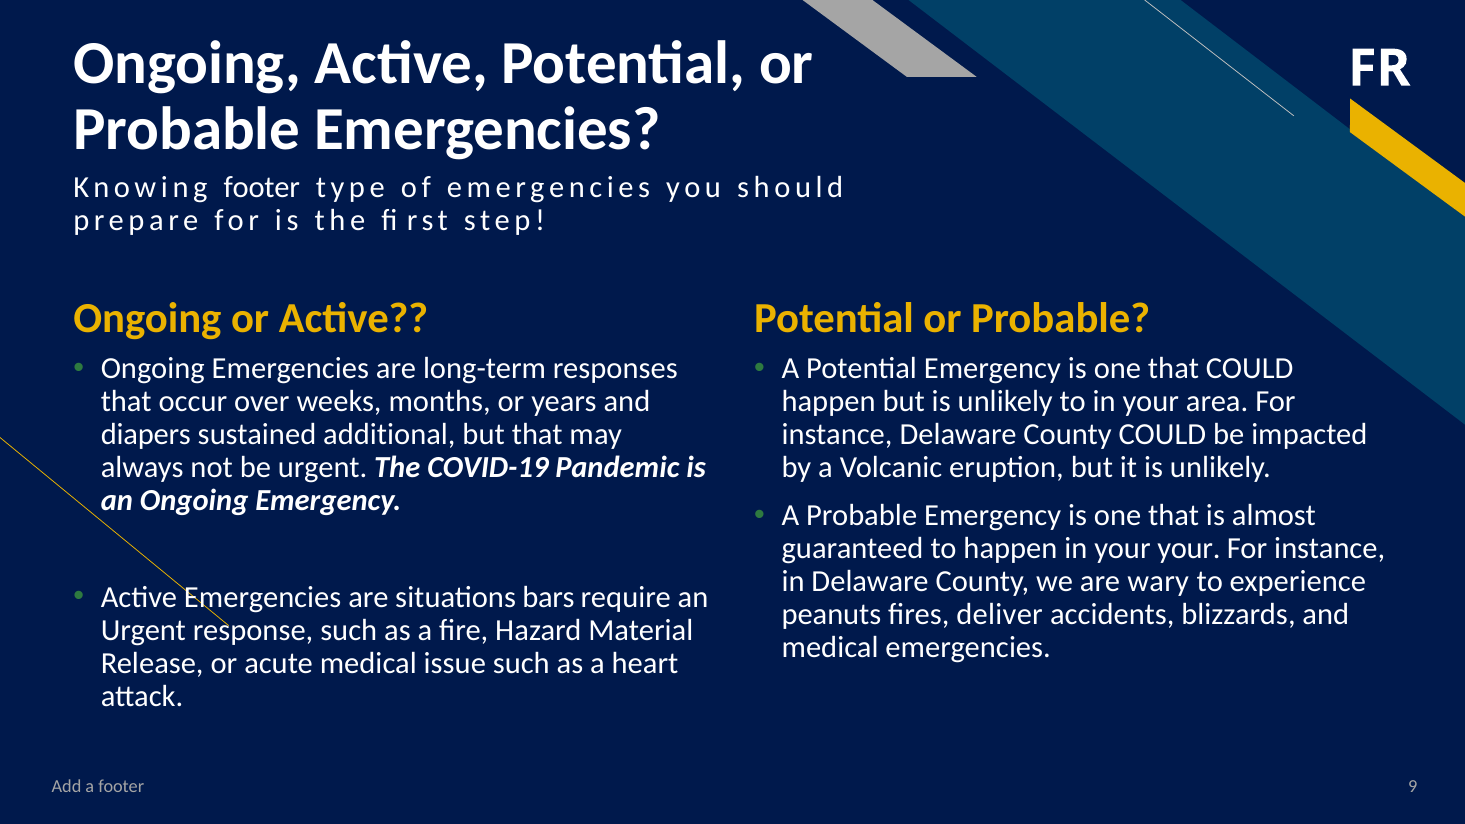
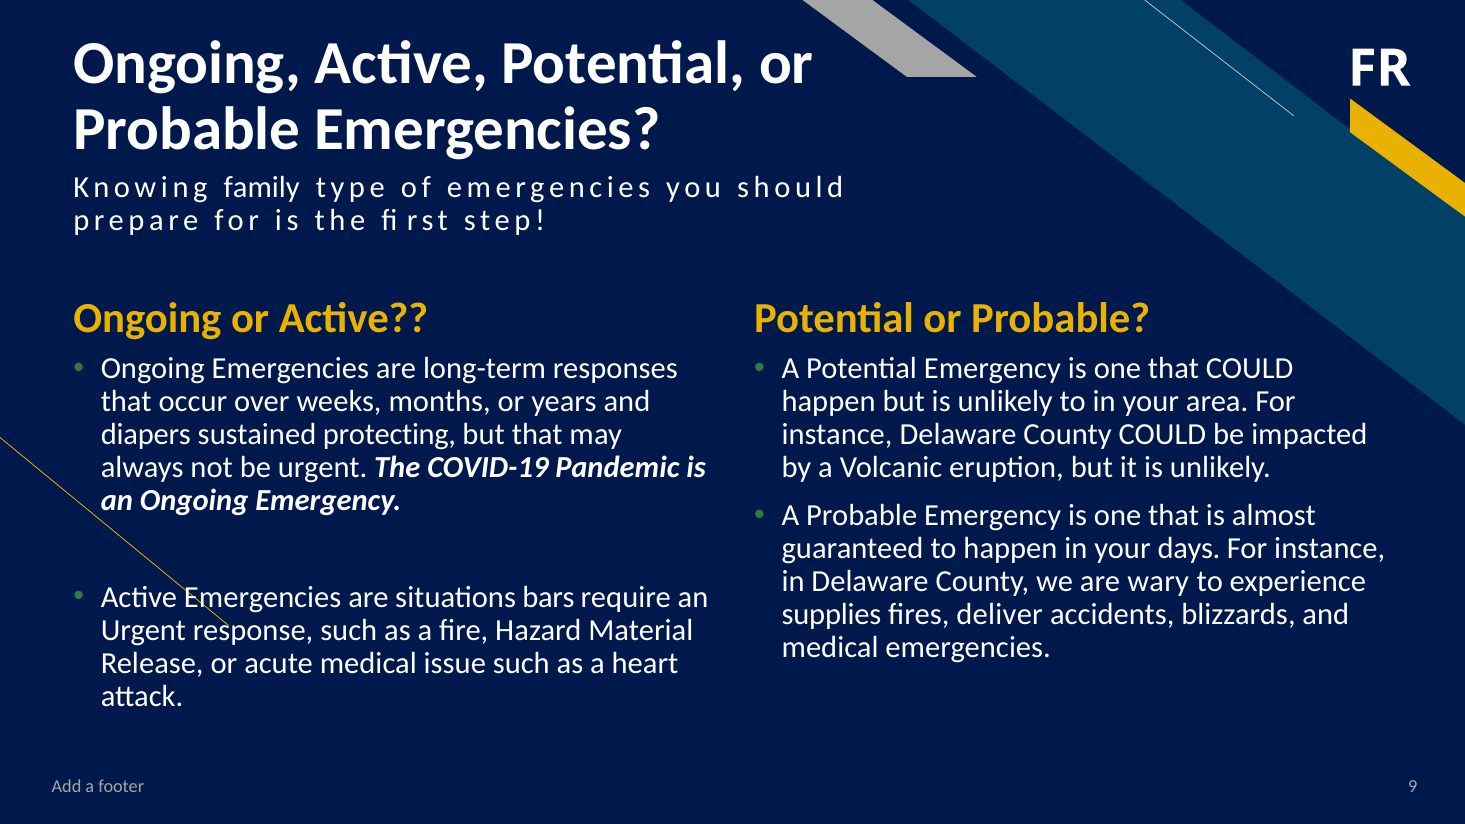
Knowing footer: footer -> family (262, 187)
additional: additional -> protecting (390, 435)
your your: your -> days (1189, 549)
peanuts: peanuts -> supplies (832, 615)
